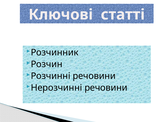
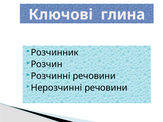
статті: статті -> глина (123, 15)
